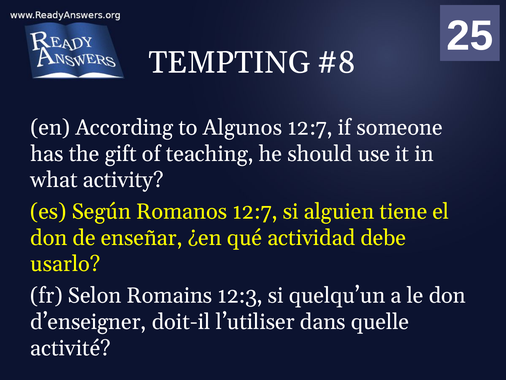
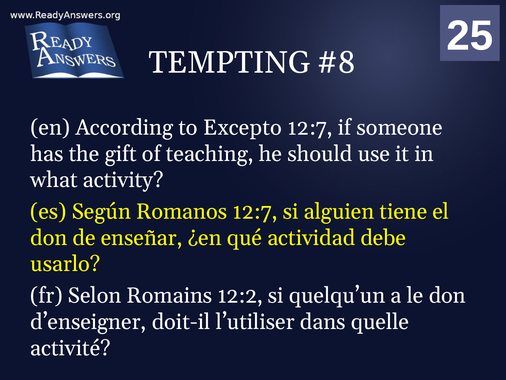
Algunos: Algunos -> Excepto (243, 127)
12:3: 12:3 -> 12:2 (240, 295)
